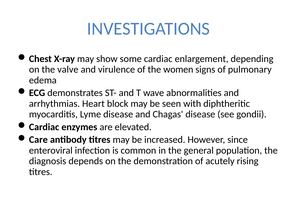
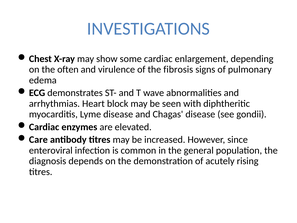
valve: valve -> often (68, 69)
women: women -> fibrosis (178, 69)
